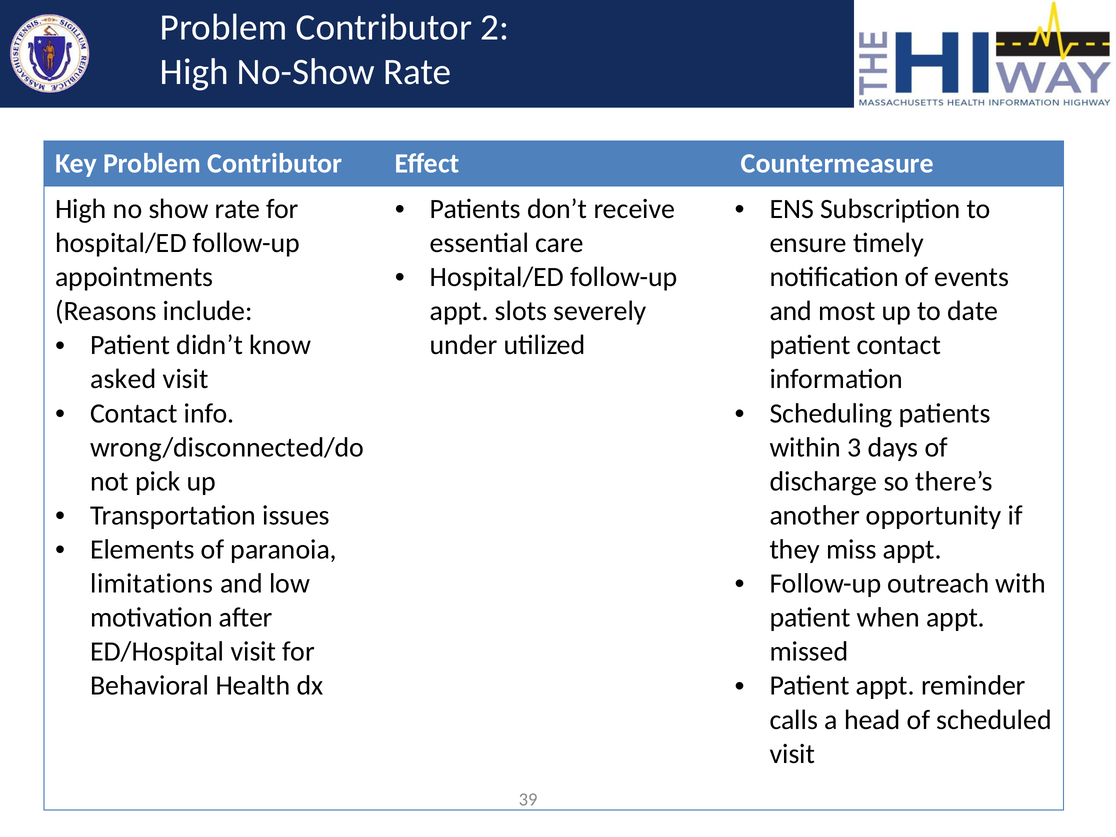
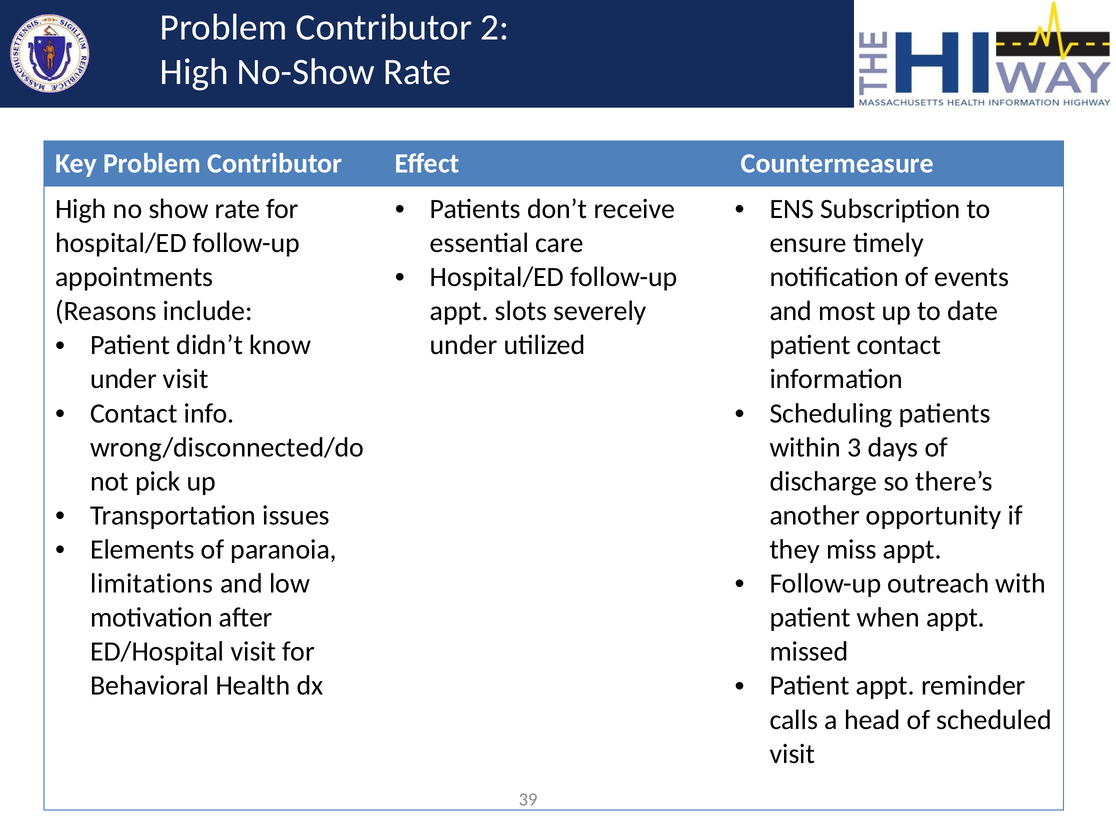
asked: asked -> under (123, 379)
